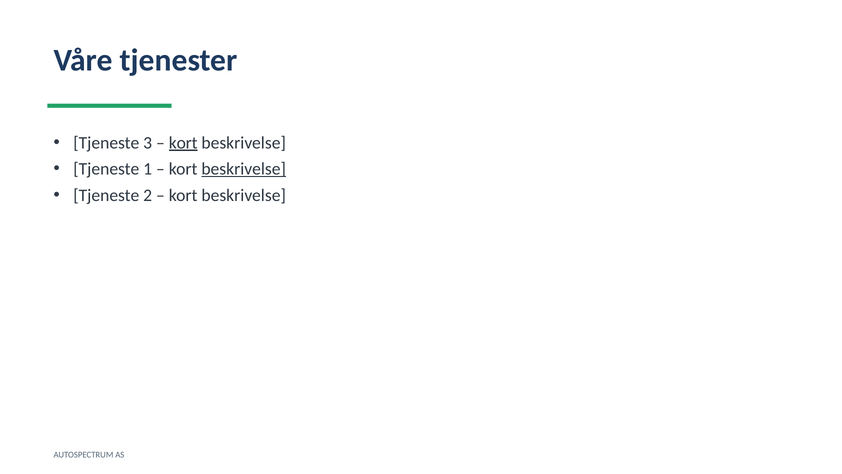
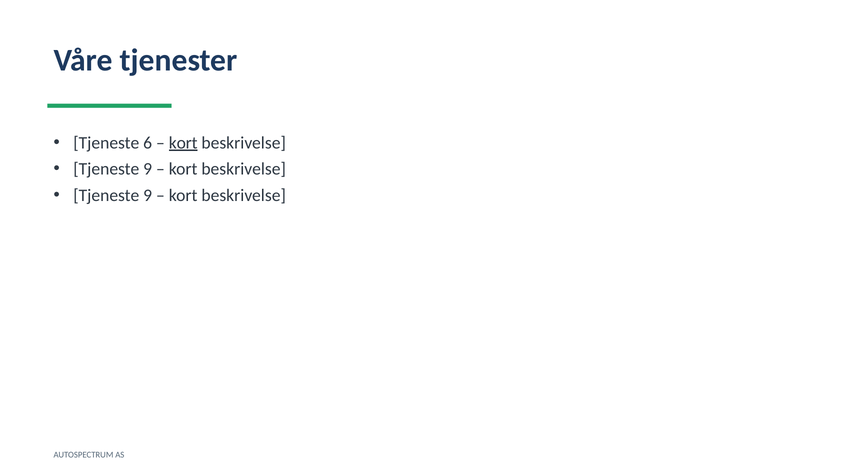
3: 3 -> 6 (148, 143)
1: 1 -> 9 (148, 169)
beskrivelse underline: present -> none (244, 169)
2: 2 -> 9 (148, 195)
